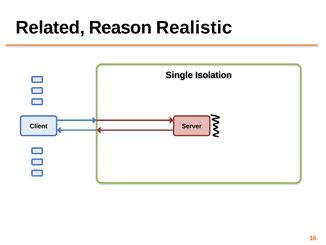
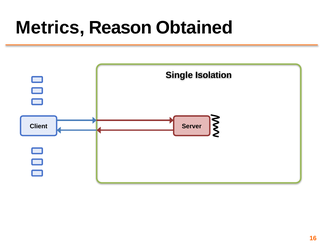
Related: Related -> Metrics (50, 28)
Realistic: Realistic -> Obtained (194, 28)
